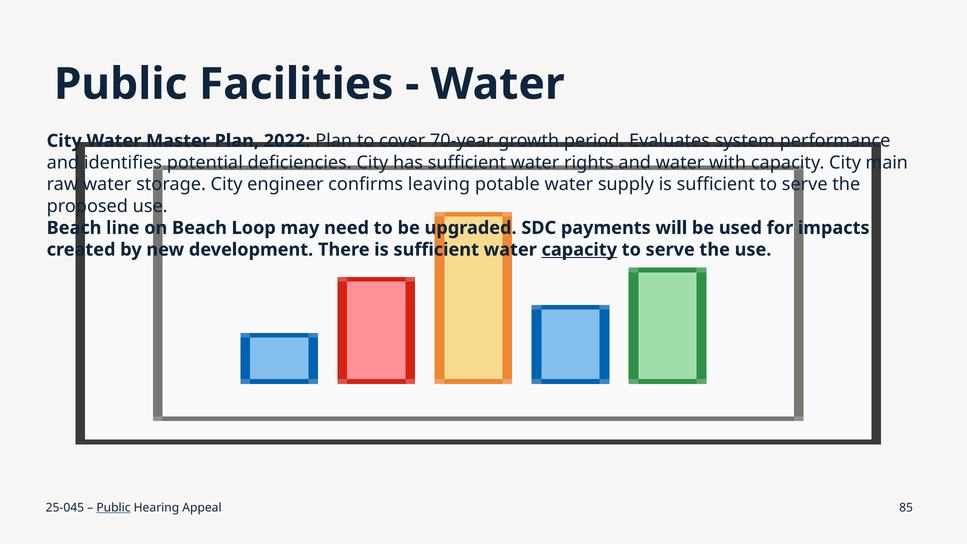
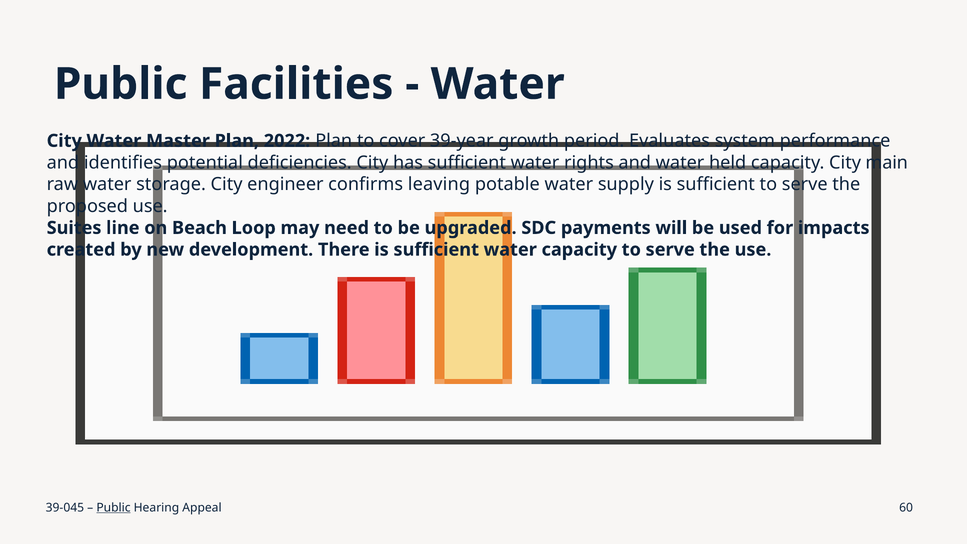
70-year: 70-year -> 39-year (462, 141)
with: with -> held (728, 163)
Beach: Beach -> Suites (74, 228)
capacity underline: present -> none (579, 250)
25-045: 25-045 -> 39-045 (65, 507)
85: 85 -> 60 (906, 507)
